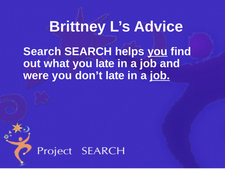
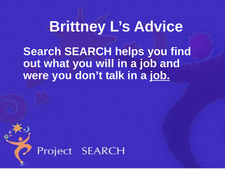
you underline: present -> none (158, 51)
you late: late -> will (105, 63)
don’t late: late -> talk (115, 75)
